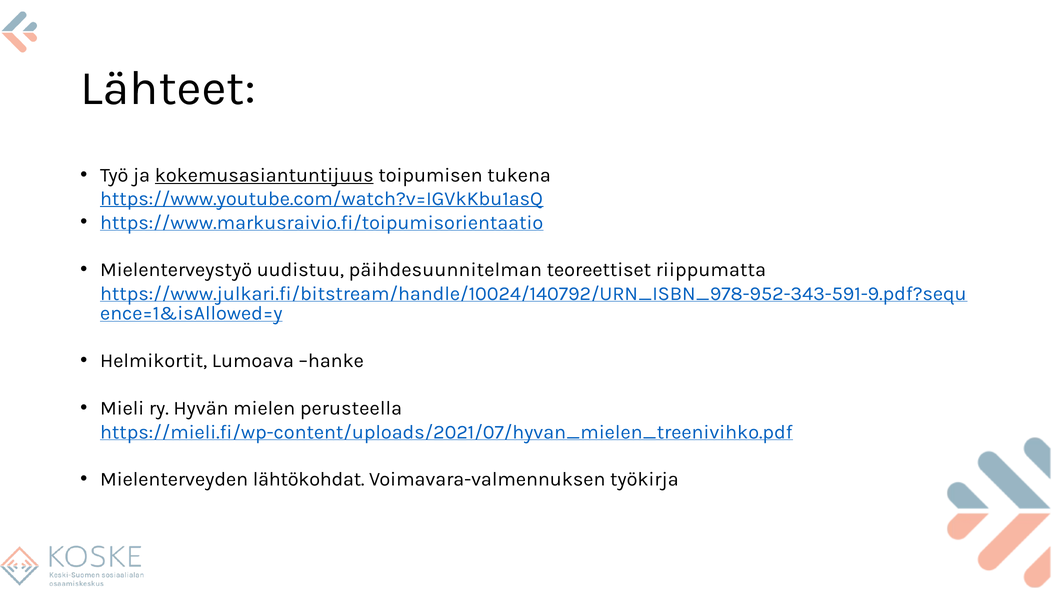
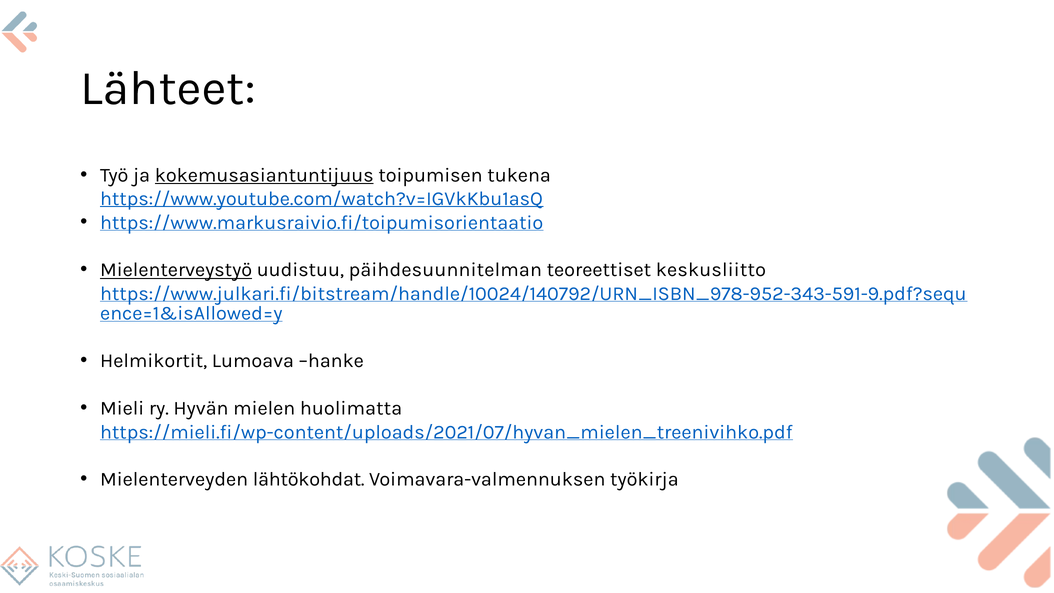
Mielenterveystyö underline: none -> present (176, 270)
riippumatta: riippumatta -> keskusliitto (711, 270)
perusteella: perusteella -> huolimatta (351, 408)
